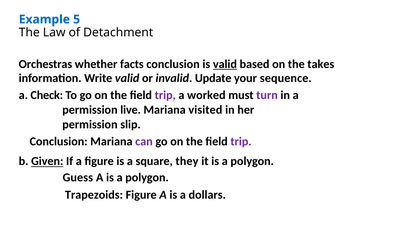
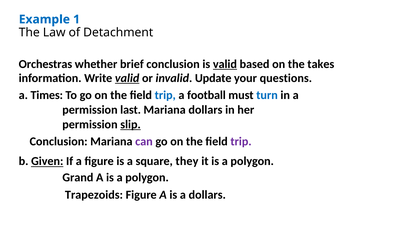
5: 5 -> 1 (77, 19)
facts: facts -> brief (132, 64)
valid underline: none -> present (127, 78)
sequence: sequence -> questions (286, 78)
Check: Check -> Times (47, 95)
trip colour: purple -> blue (165, 95)
worked: worked -> football (206, 95)
turn colour: purple -> blue (267, 95)
live: live -> last (131, 110)
Mariana visited: visited -> dollars (205, 110)
slip underline: none -> present (131, 124)
Guess: Guess -> Grand (78, 177)
